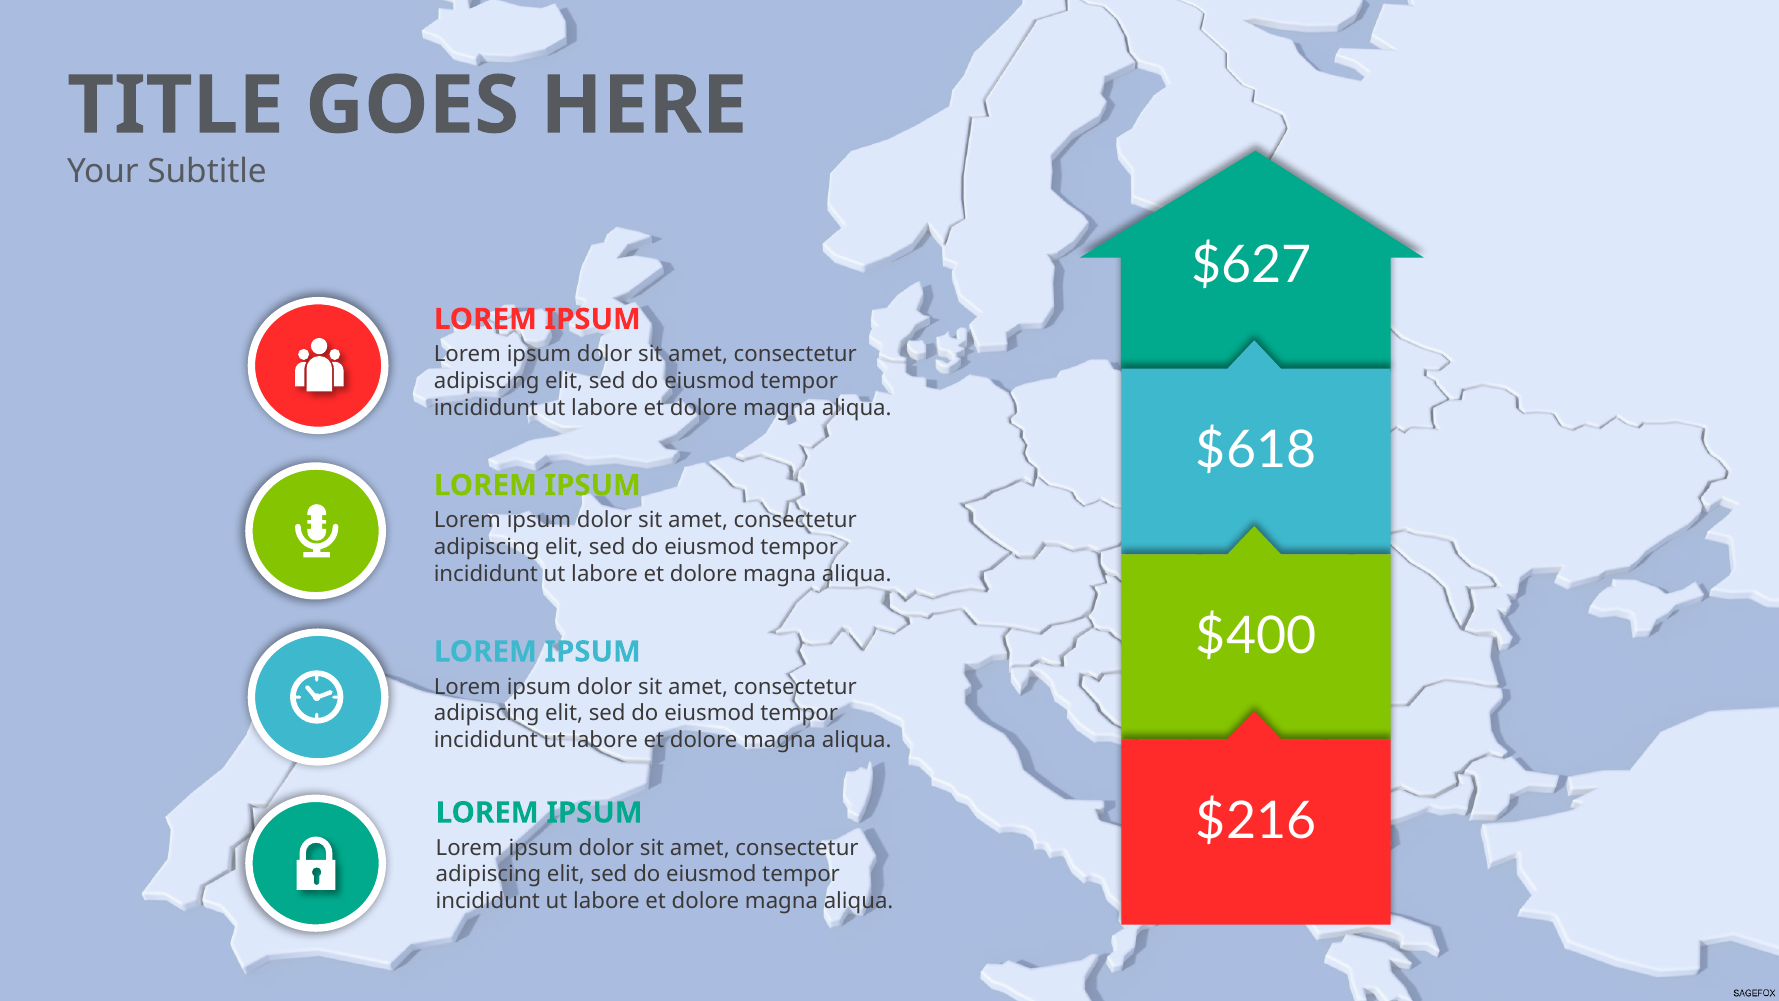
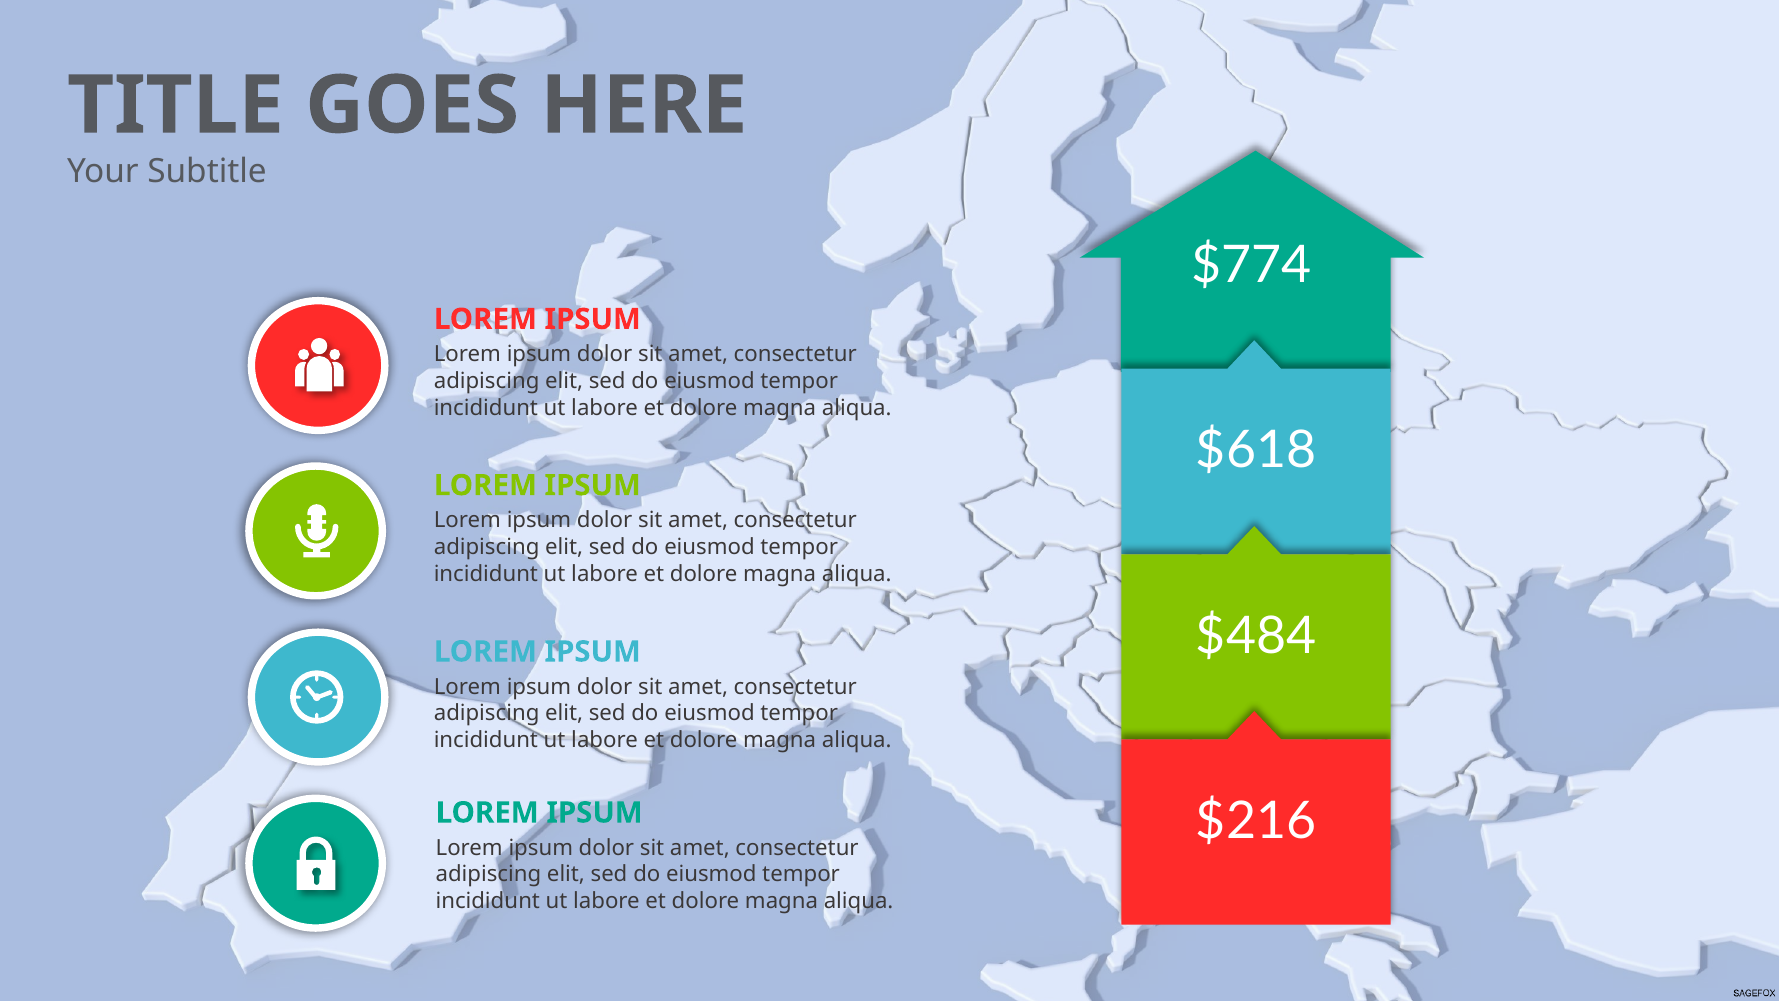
$627: $627 -> $774 (1252, 265)
$400: $400 -> $484 (1256, 636)
